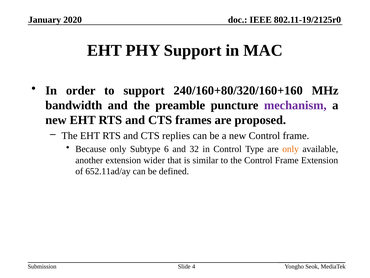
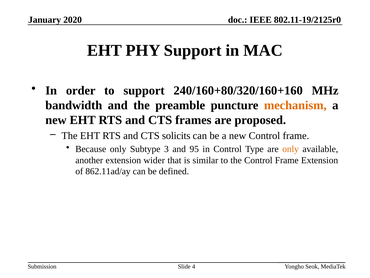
mechanism colour: purple -> orange (295, 105)
replies: replies -> solicits (176, 135)
6: 6 -> 3 (166, 149)
32: 32 -> 95 (194, 149)
652.11ad/ay: 652.11ad/ay -> 862.11ad/ay (108, 171)
